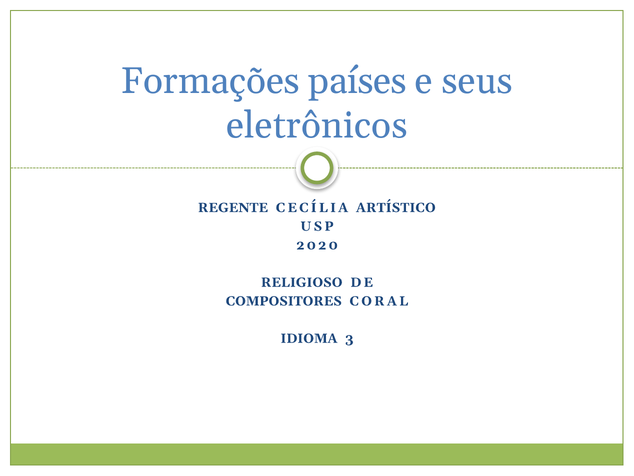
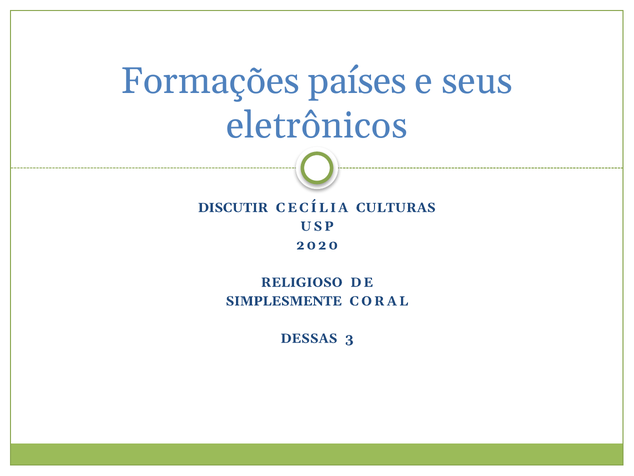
REGENTE: REGENTE -> DISCUTIR (233, 207)
ARTÍSTICO: ARTÍSTICO -> CULTURAS (396, 207)
COMPOSITORES: COMPOSITORES -> SIMPLESMENTE (284, 301)
IDIOMA: IDIOMA -> DESSAS (309, 338)
